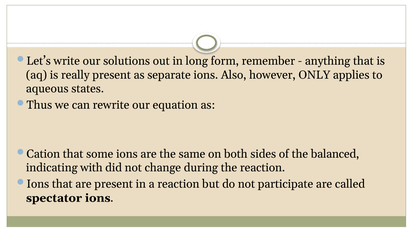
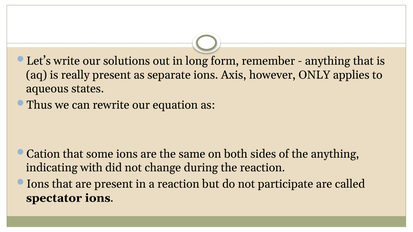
Also: Also -> Axis (234, 75)
the balanced: balanced -> anything (335, 154)
